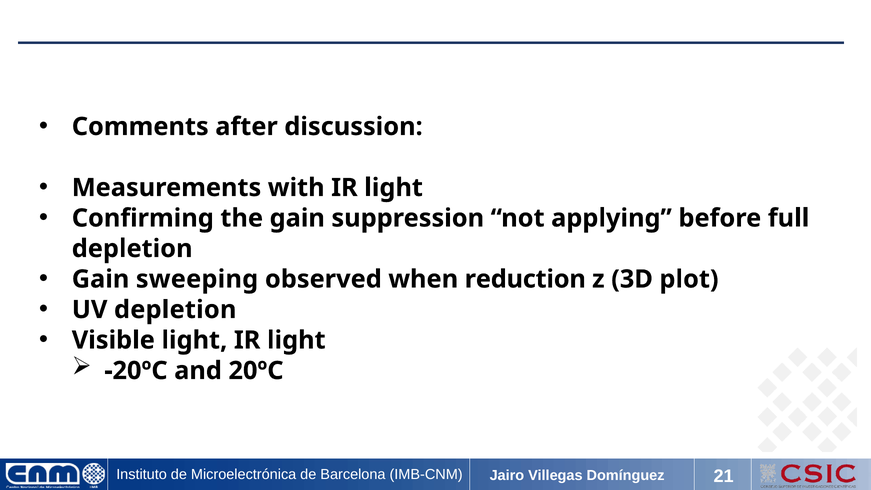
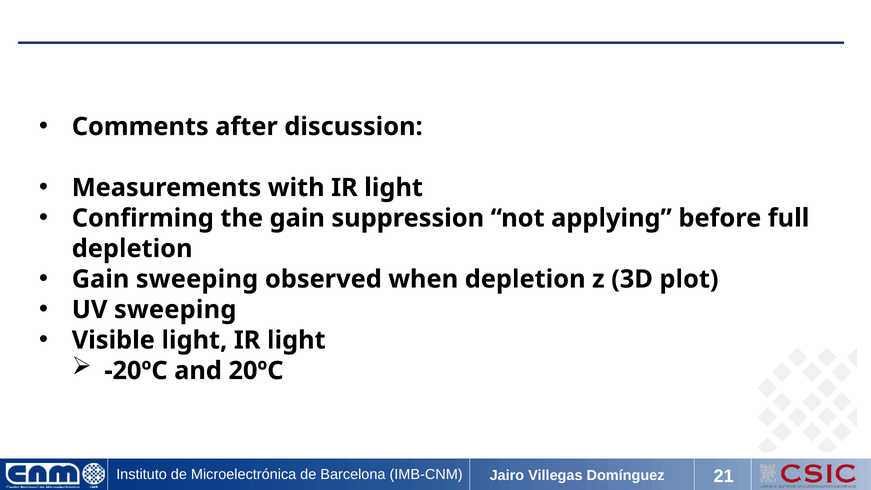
when reduction: reduction -> depletion (525, 279)
UV depletion: depletion -> sweeping (175, 310)
